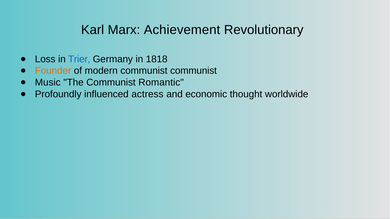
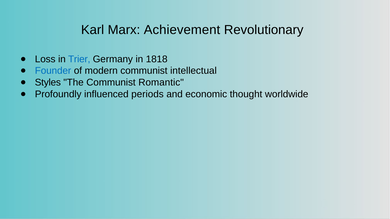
Founder colour: orange -> blue (53, 71)
communist communist: communist -> intellectual (193, 71)
Music: Music -> Styles (48, 83)
actress: actress -> periods (147, 94)
